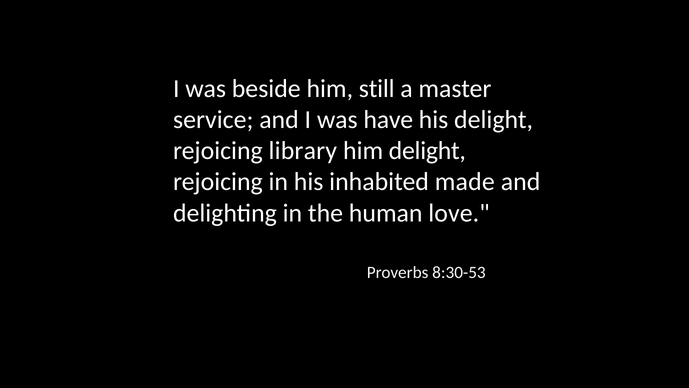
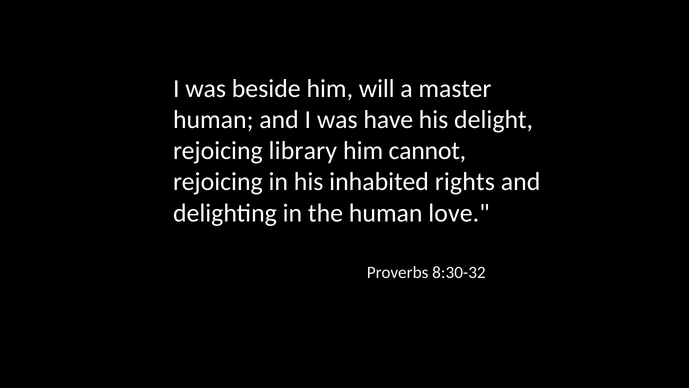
still: still -> will (377, 89)
service: service -> human (213, 120)
him delight: delight -> cannot (427, 151)
made: made -> rights (465, 182)
8:30-53: 8:30-53 -> 8:30-32 (459, 272)
